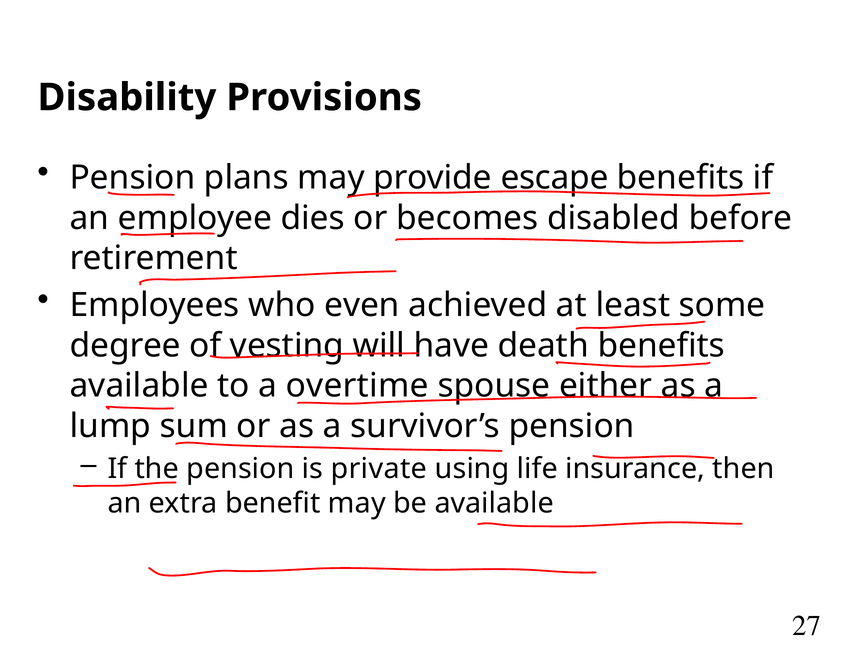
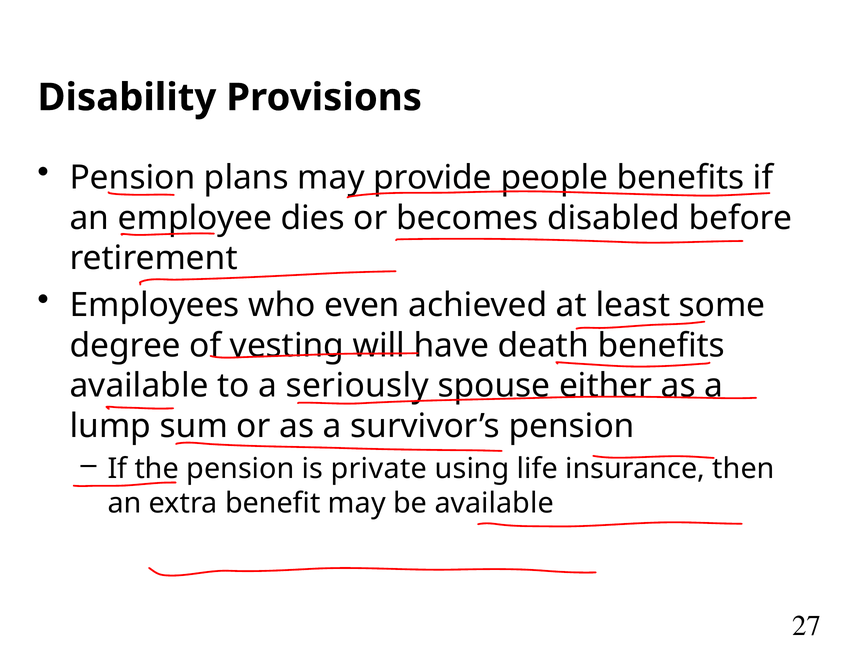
escape: escape -> people (554, 178)
overtime: overtime -> seriously (357, 386)
